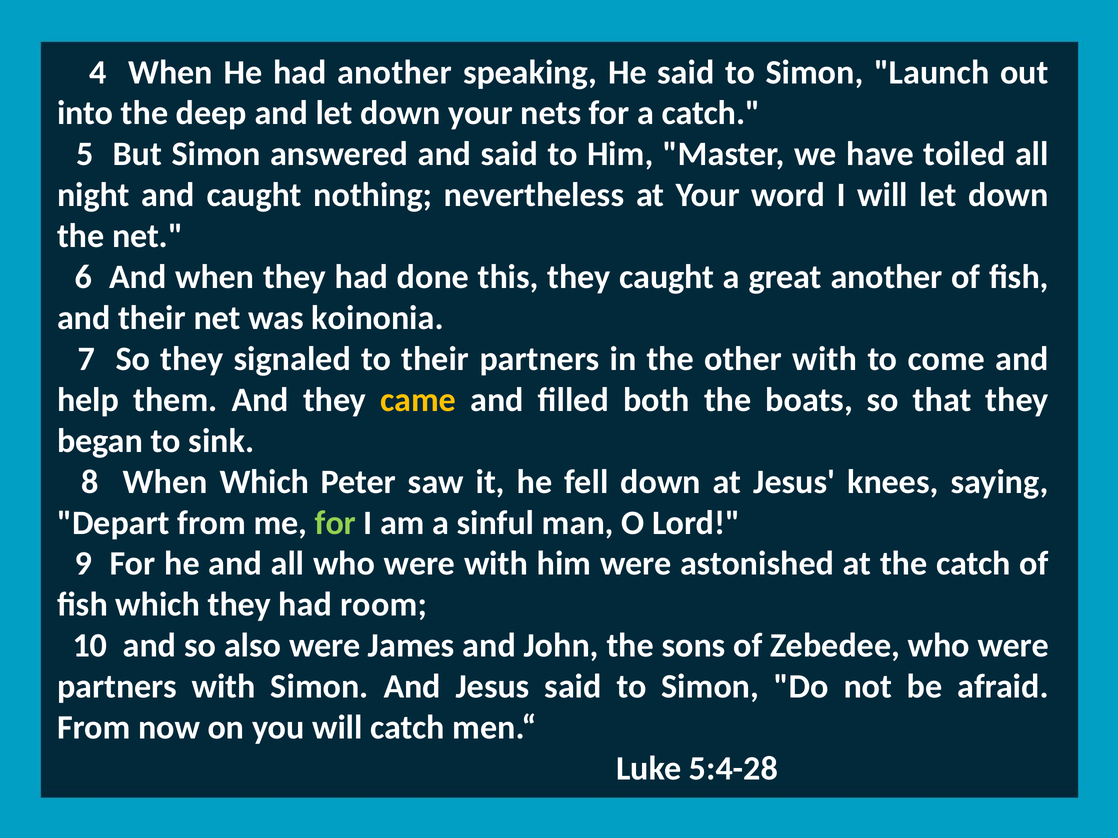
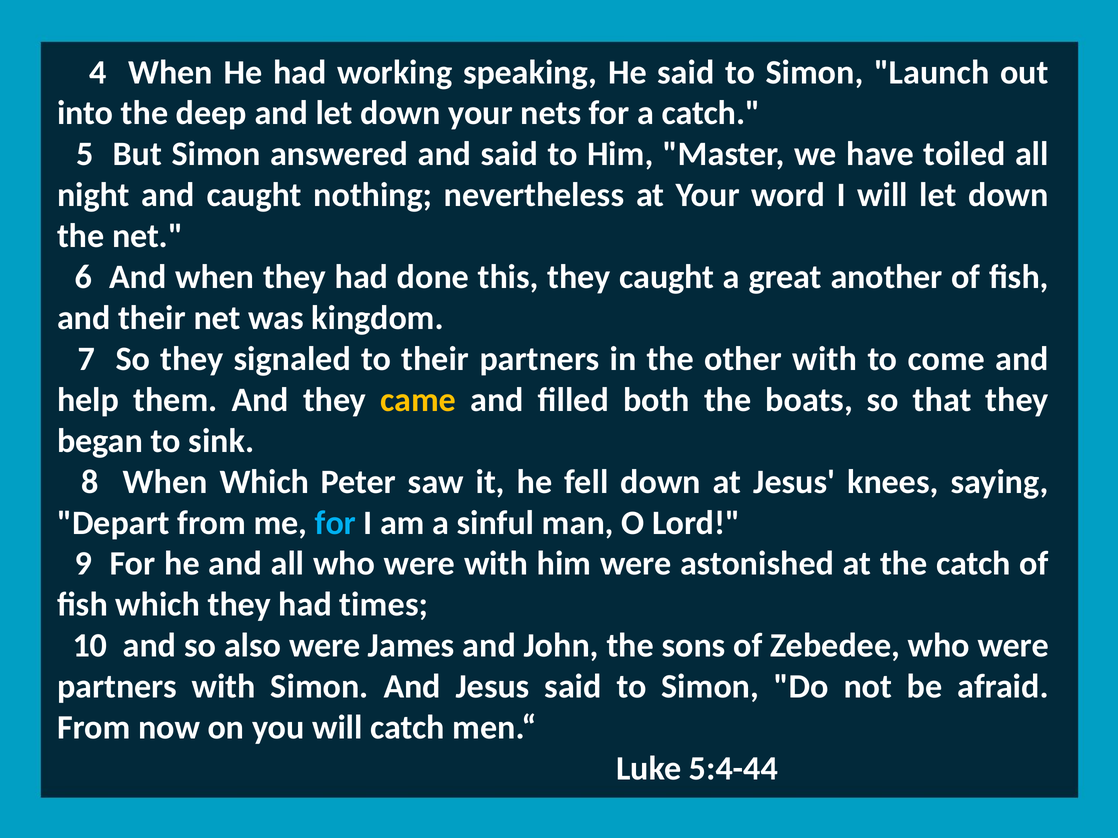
had another: another -> working (395, 72)
koinonia: koinonia -> kingdom (378, 318)
for colour: light green -> light blue (335, 523)
room: room -> times (384, 605)
5:4-28: 5:4-28 -> 5:4-44 (733, 769)
